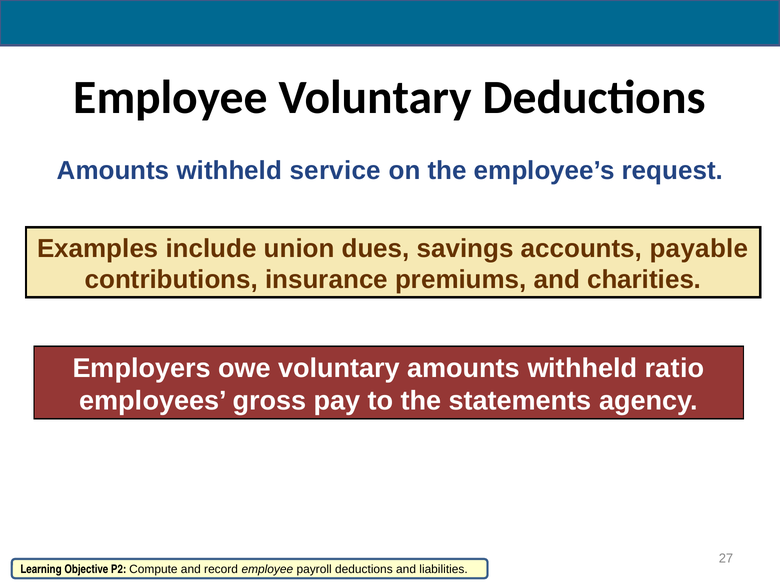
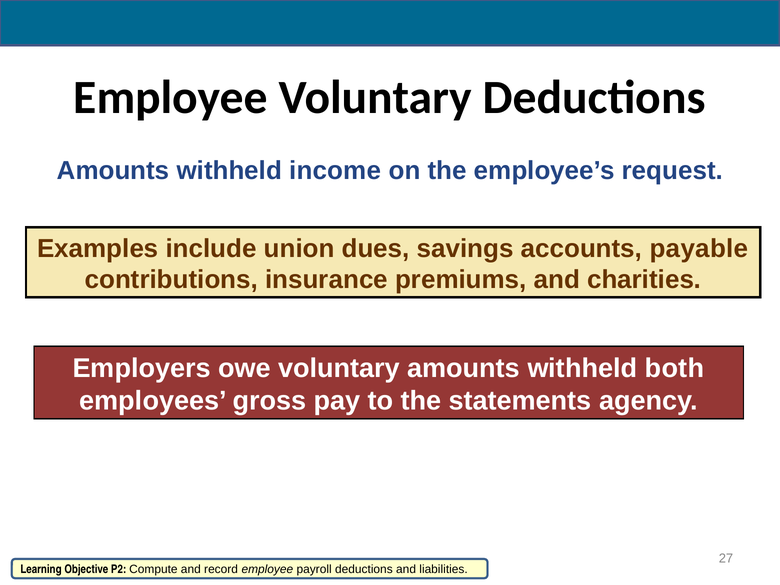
service: service -> income (335, 171)
ratio: ratio -> both (674, 368)
